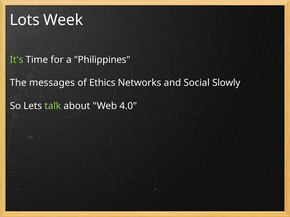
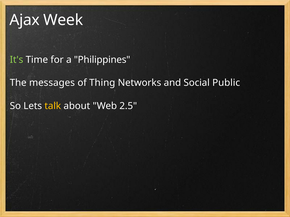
Lots: Lots -> Ajax (25, 20)
Ethics: Ethics -> Thing (102, 83)
Slowly: Slowly -> Public (226, 83)
talk colour: light green -> yellow (53, 106)
4.0: 4.0 -> 2.5 (128, 106)
